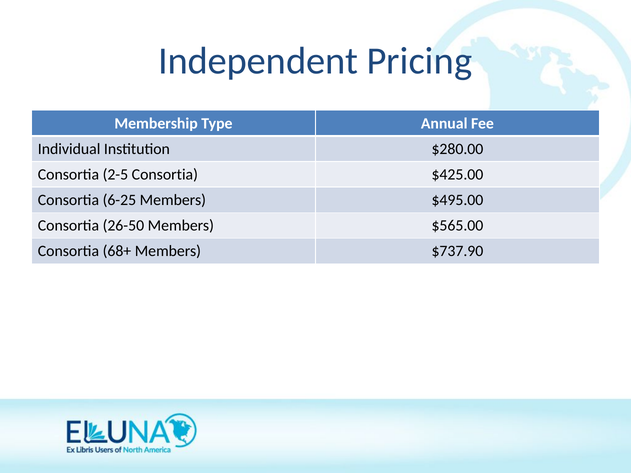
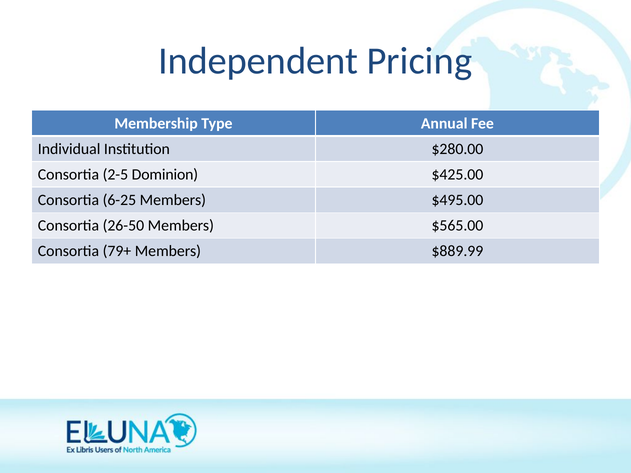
2-5 Consortia: Consortia -> Dominion (165, 175)
68+: 68+ -> 79+ (117, 251)
$737.90: $737.90 -> $889.99 (457, 251)
